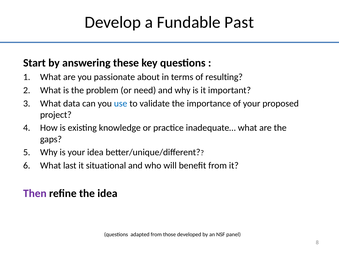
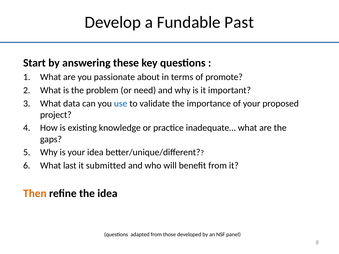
resulting: resulting -> promote (224, 77)
situational: situational -> submitted (106, 166)
Then colour: purple -> orange (35, 194)
